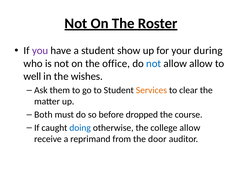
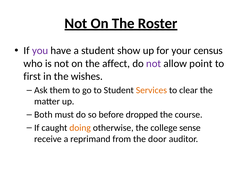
during: during -> census (208, 51)
office: office -> affect (116, 64)
not colour: blue -> purple (154, 64)
allow allow: allow -> point (201, 64)
well: well -> first (32, 77)
doing colour: blue -> orange (80, 128)
college allow: allow -> sense (190, 128)
